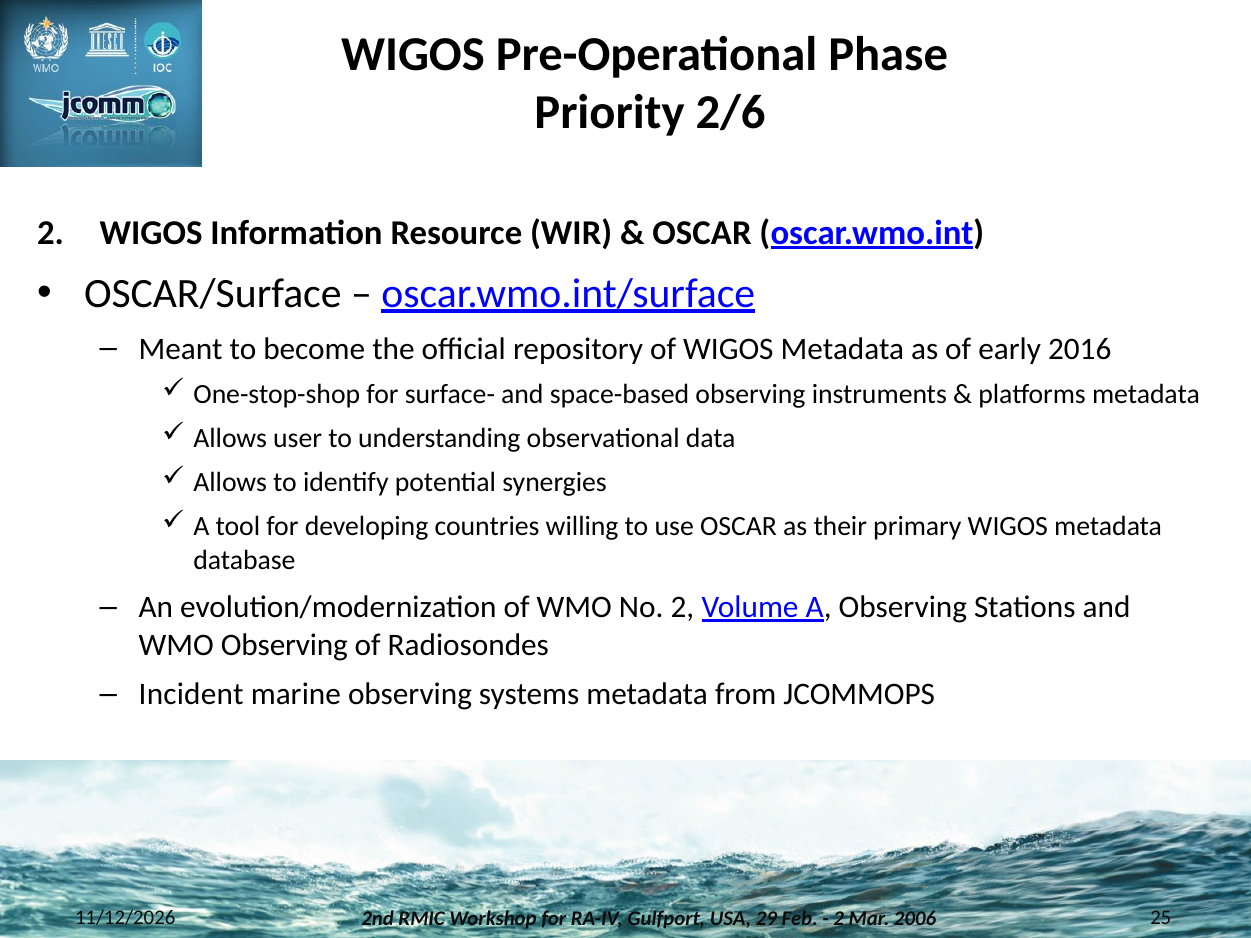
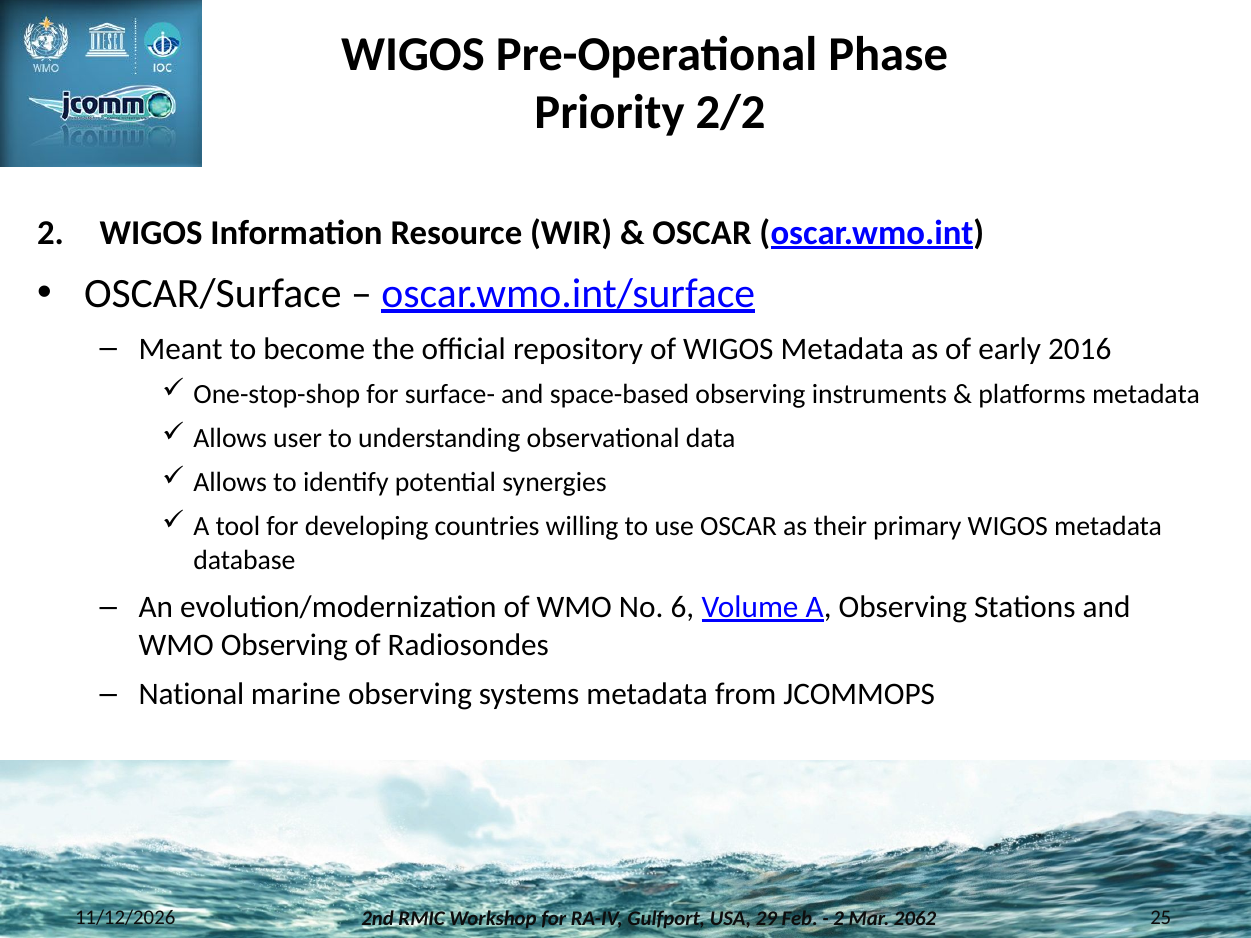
2/6: 2/6 -> 2/2 (731, 113)
No 2: 2 -> 6 (682, 607)
Incident: Incident -> National (191, 695)
2006: 2006 -> 2062 (915, 918)
